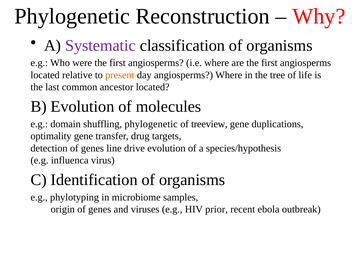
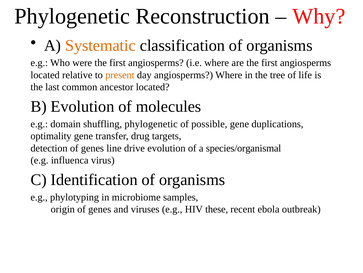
Systematic colour: purple -> orange (100, 45)
treeview: treeview -> possible (209, 124)
species/hypothesis: species/hypothesis -> species/organismal (244, 148)
prior: prior -> these (217, 209)
